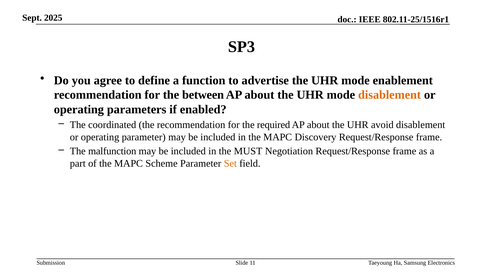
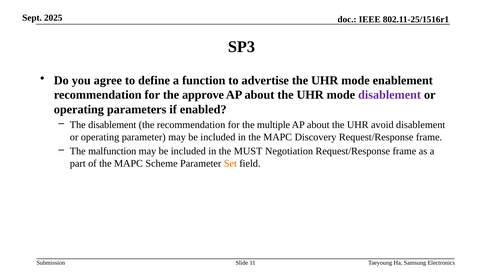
between: between -> approve (203, 95)
disablement colour: orange -> purple (390, 95)
The coordinated: coordinated -> disablement (112, 125)
required: required -> multiple (274, 125)
